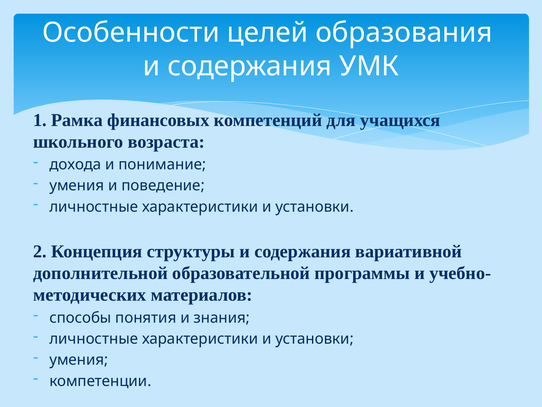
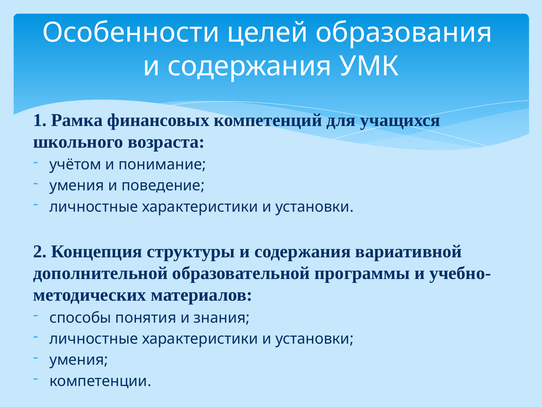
дохода: дохода -> учётом (75, 164)
